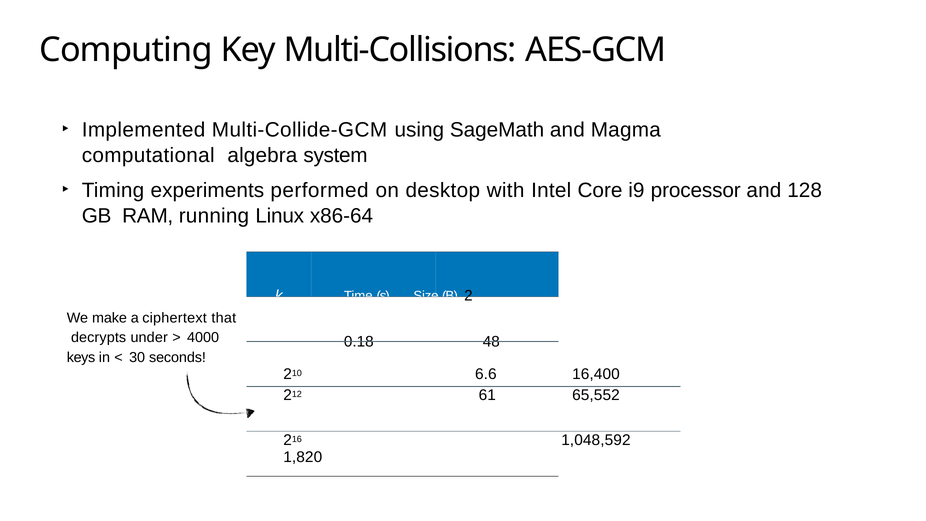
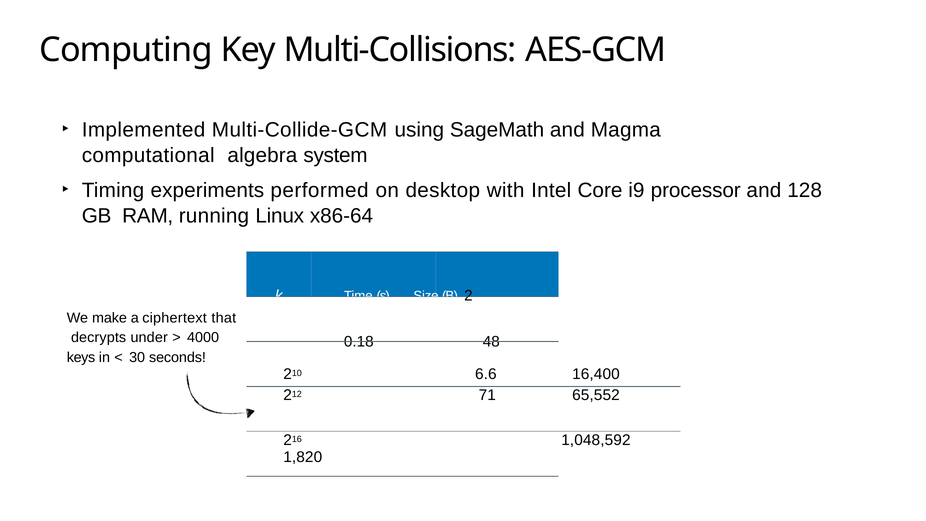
61: 61 -> 71 (487, 395)
